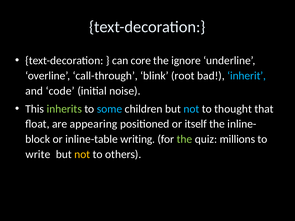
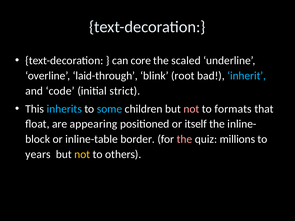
ignore: ignore -> scaled (186, 61)
call-through: call-through -> laid-through (105, 76)
noise: noise -> strict (125, 91)
inherits colour: light green -> light blue (64, 109)
not colour: light blue -> pink (191, 109)
thought: thought -> formats (233, 109)
writing: writing -> border (138, 139)
the colour: light green -> pink (185, 139)
write: write -> years (38, 154)
